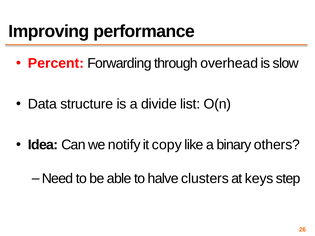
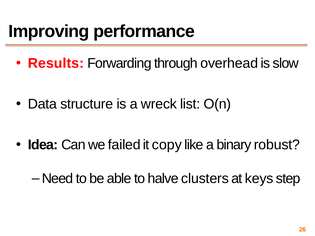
Percent: Percent -> Results (56, 63)
divide: divide -> wreck (159, 104)
notify: notify -> failed (124, 145)
others: others -> robust (277, 145)
